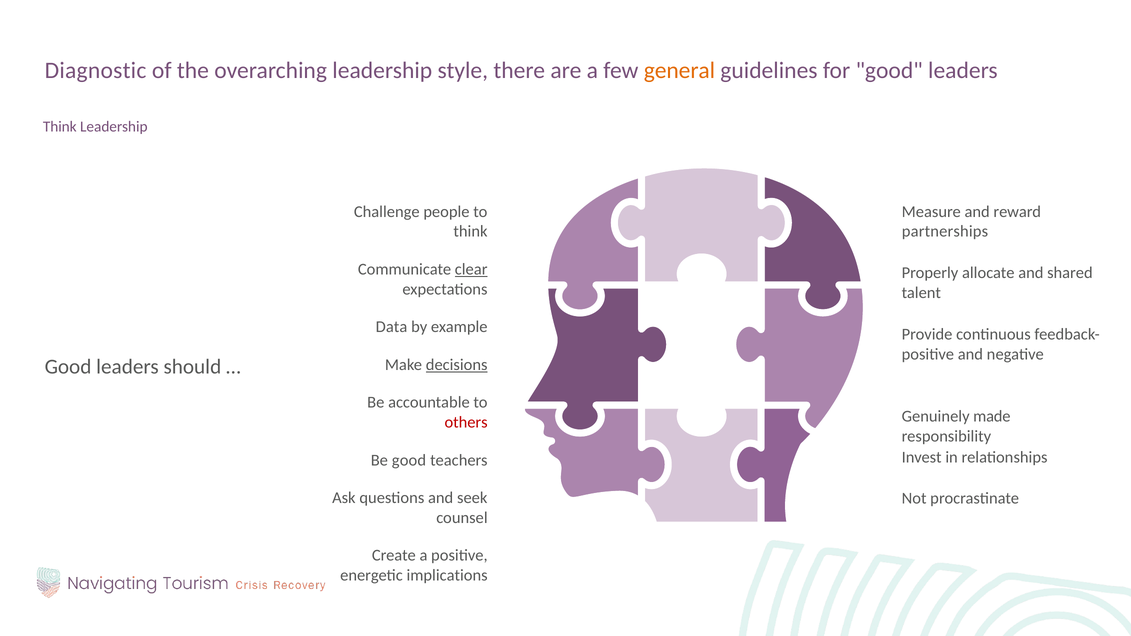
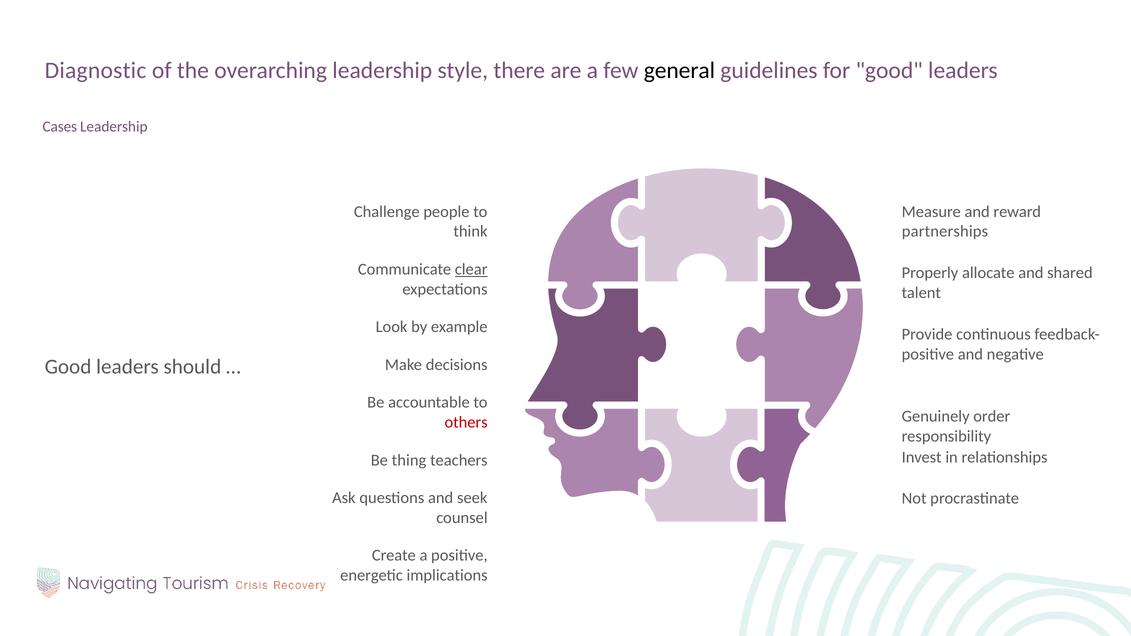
general colour: orange -> black (679, 70)
Think: Think -> Cases (60, 127)
Data: Data -> Look (392, 327)
decisions underline: present -> none (457, 365)
made: made -> order (992, 417)
Be good: good -> thing (409, 460)
